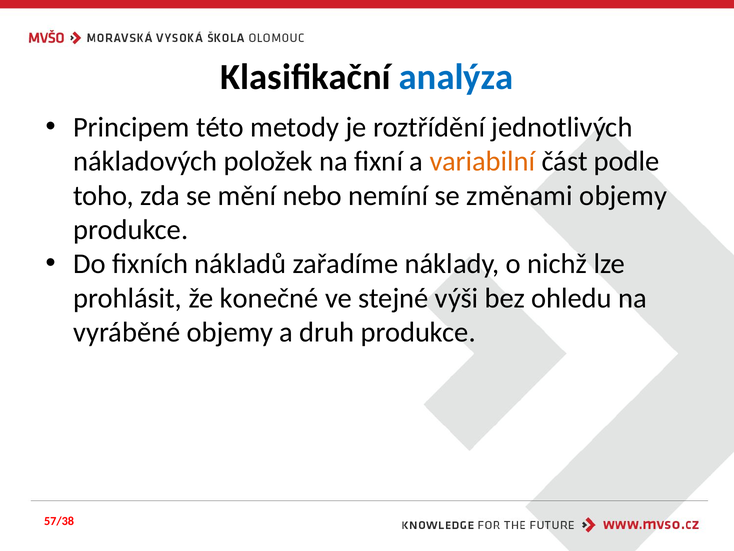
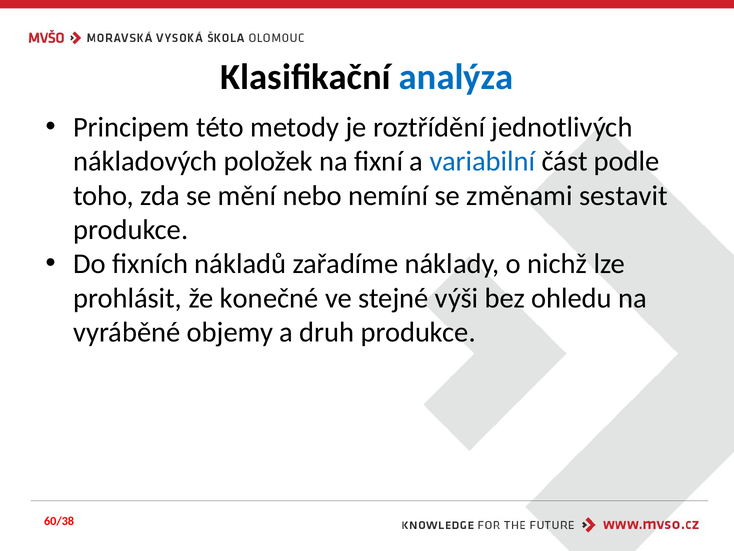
variabilní colour: orange -> blue (482, 161)
změnami objemy: objemy -> sestavit (623, 195)
57/38: 57/38 -> 60/38 (59, 521)
